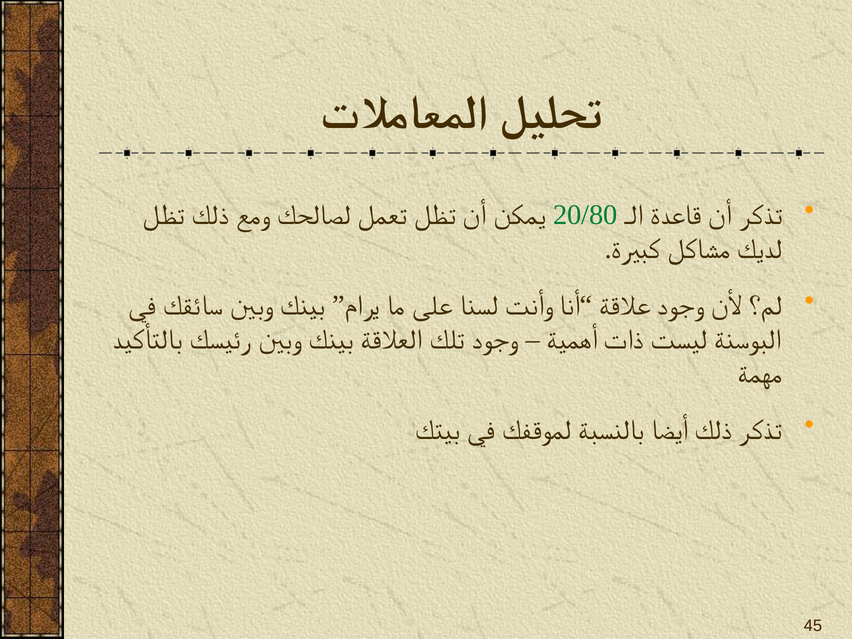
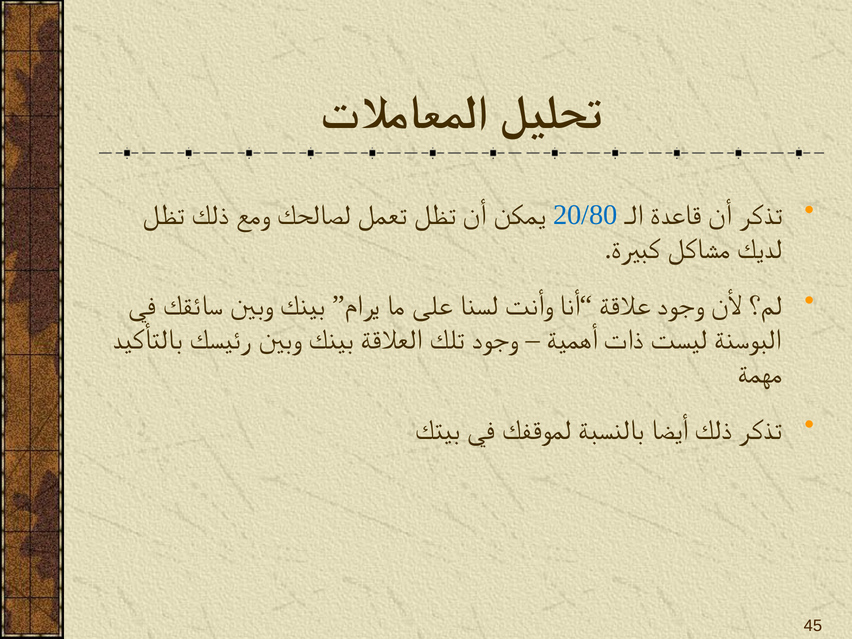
20/80 colour: green -> blue (585, 215)
